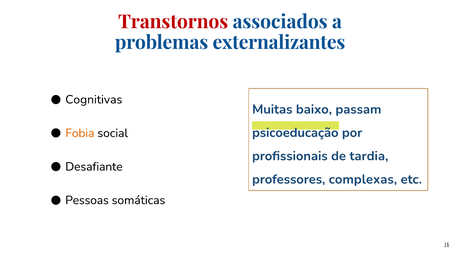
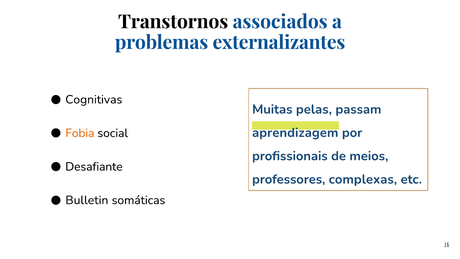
Transtornos colour: red -> black (173, 22)
baixo: baixo -> pelas (314, 109)
psicoeducação: psicoeducação -> aprendizagem (295, 132)
tardia: tardia -> meios (369, 156)
Pessoas: Pessoas -> Bulletin (87, 200)
